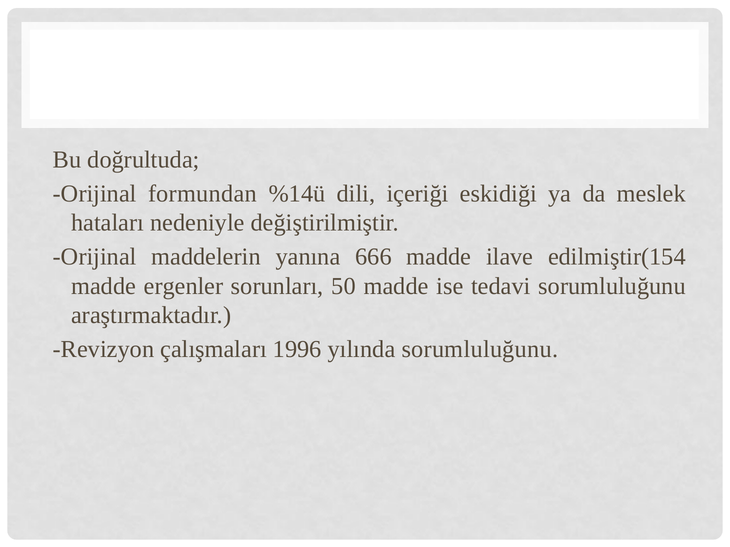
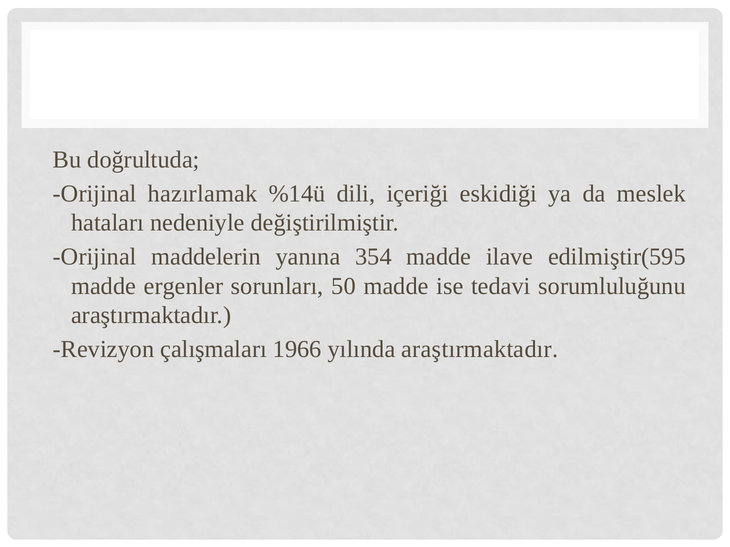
formundan: formundan -> hazırlamak (203, 194)
666: 666 -> 354 (373, 257)
edilmiştir(154: edilmiştir(154 -> edilmiştir(595 (617, 257)
1996: 1996 -> 1966 (297, 350)
yılında sorumluluğunu: sorumluluğunu -> araştırmaktadır (480, 350)
